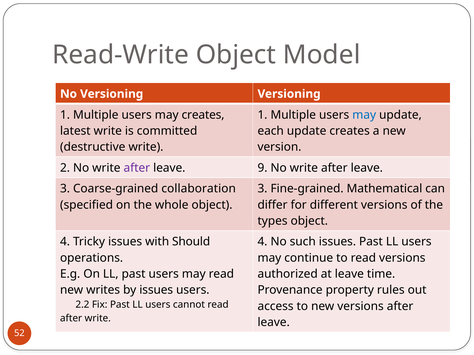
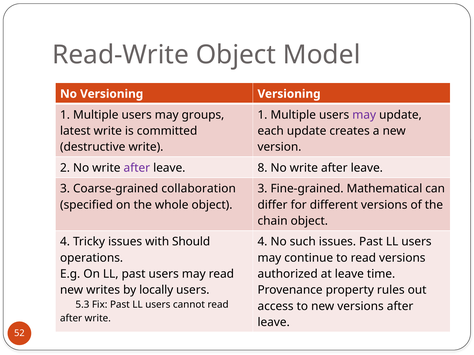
may creates: creates -> groups (203, 115)
may colour: blue -> purple (364, 115)
9: 9 -> 8 (262, 168)
types: types -> chain (273, 221)
by issues: issues -> locally (156, 290)
2.2: 2.2 -> 5.3 (82, 305)
